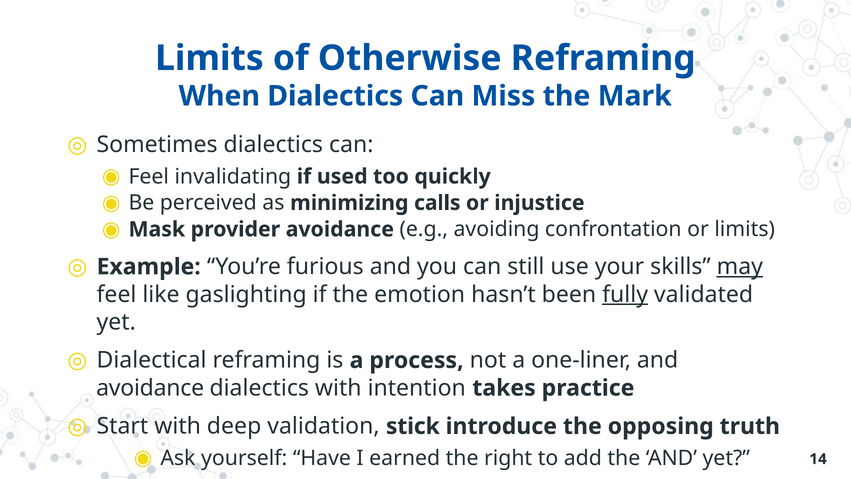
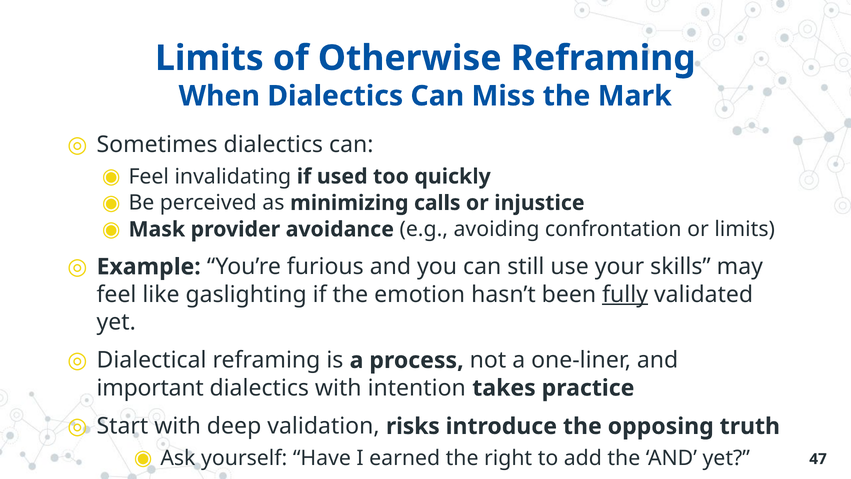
may underline: present -> none (740, 267)
avoidance: avoidance -> important (150, 388)
stick: stick -> risks (413, 426)
14: 14 -> 47 (818, 459)
